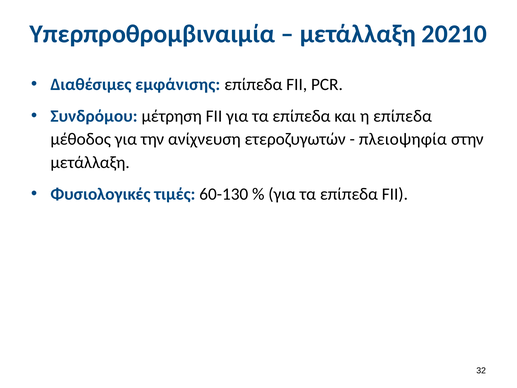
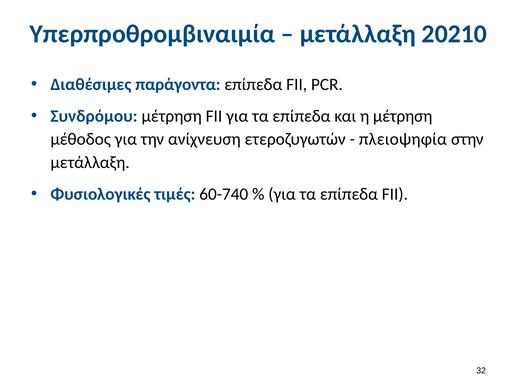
εμφάνισης: εμφάνισης -> παράγοντα (178, 84)
η επίπεδα: επίπεδα -> μέτρηση (403, 116)
60-130: 60-130 -> 60-740 (224, 194)
